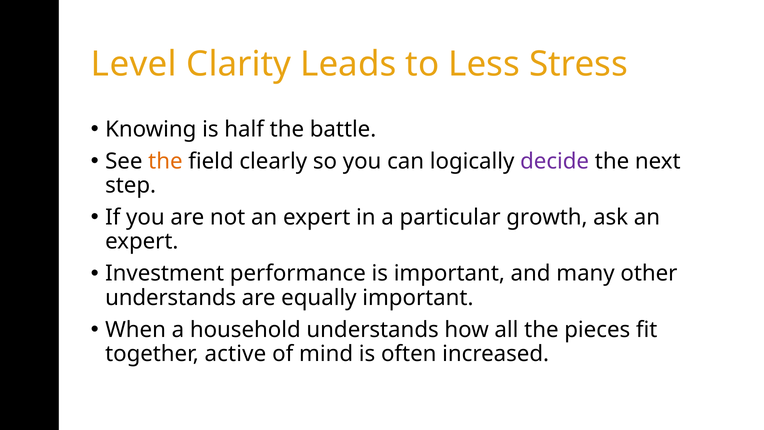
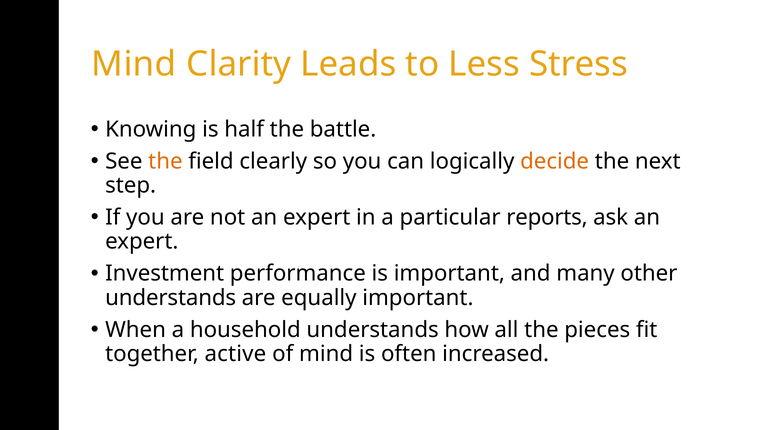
Level: Level -> Mind (134, 64)
decide colour: purple -> orange (555, 161)
growth: growth -> reports (547, 217)
